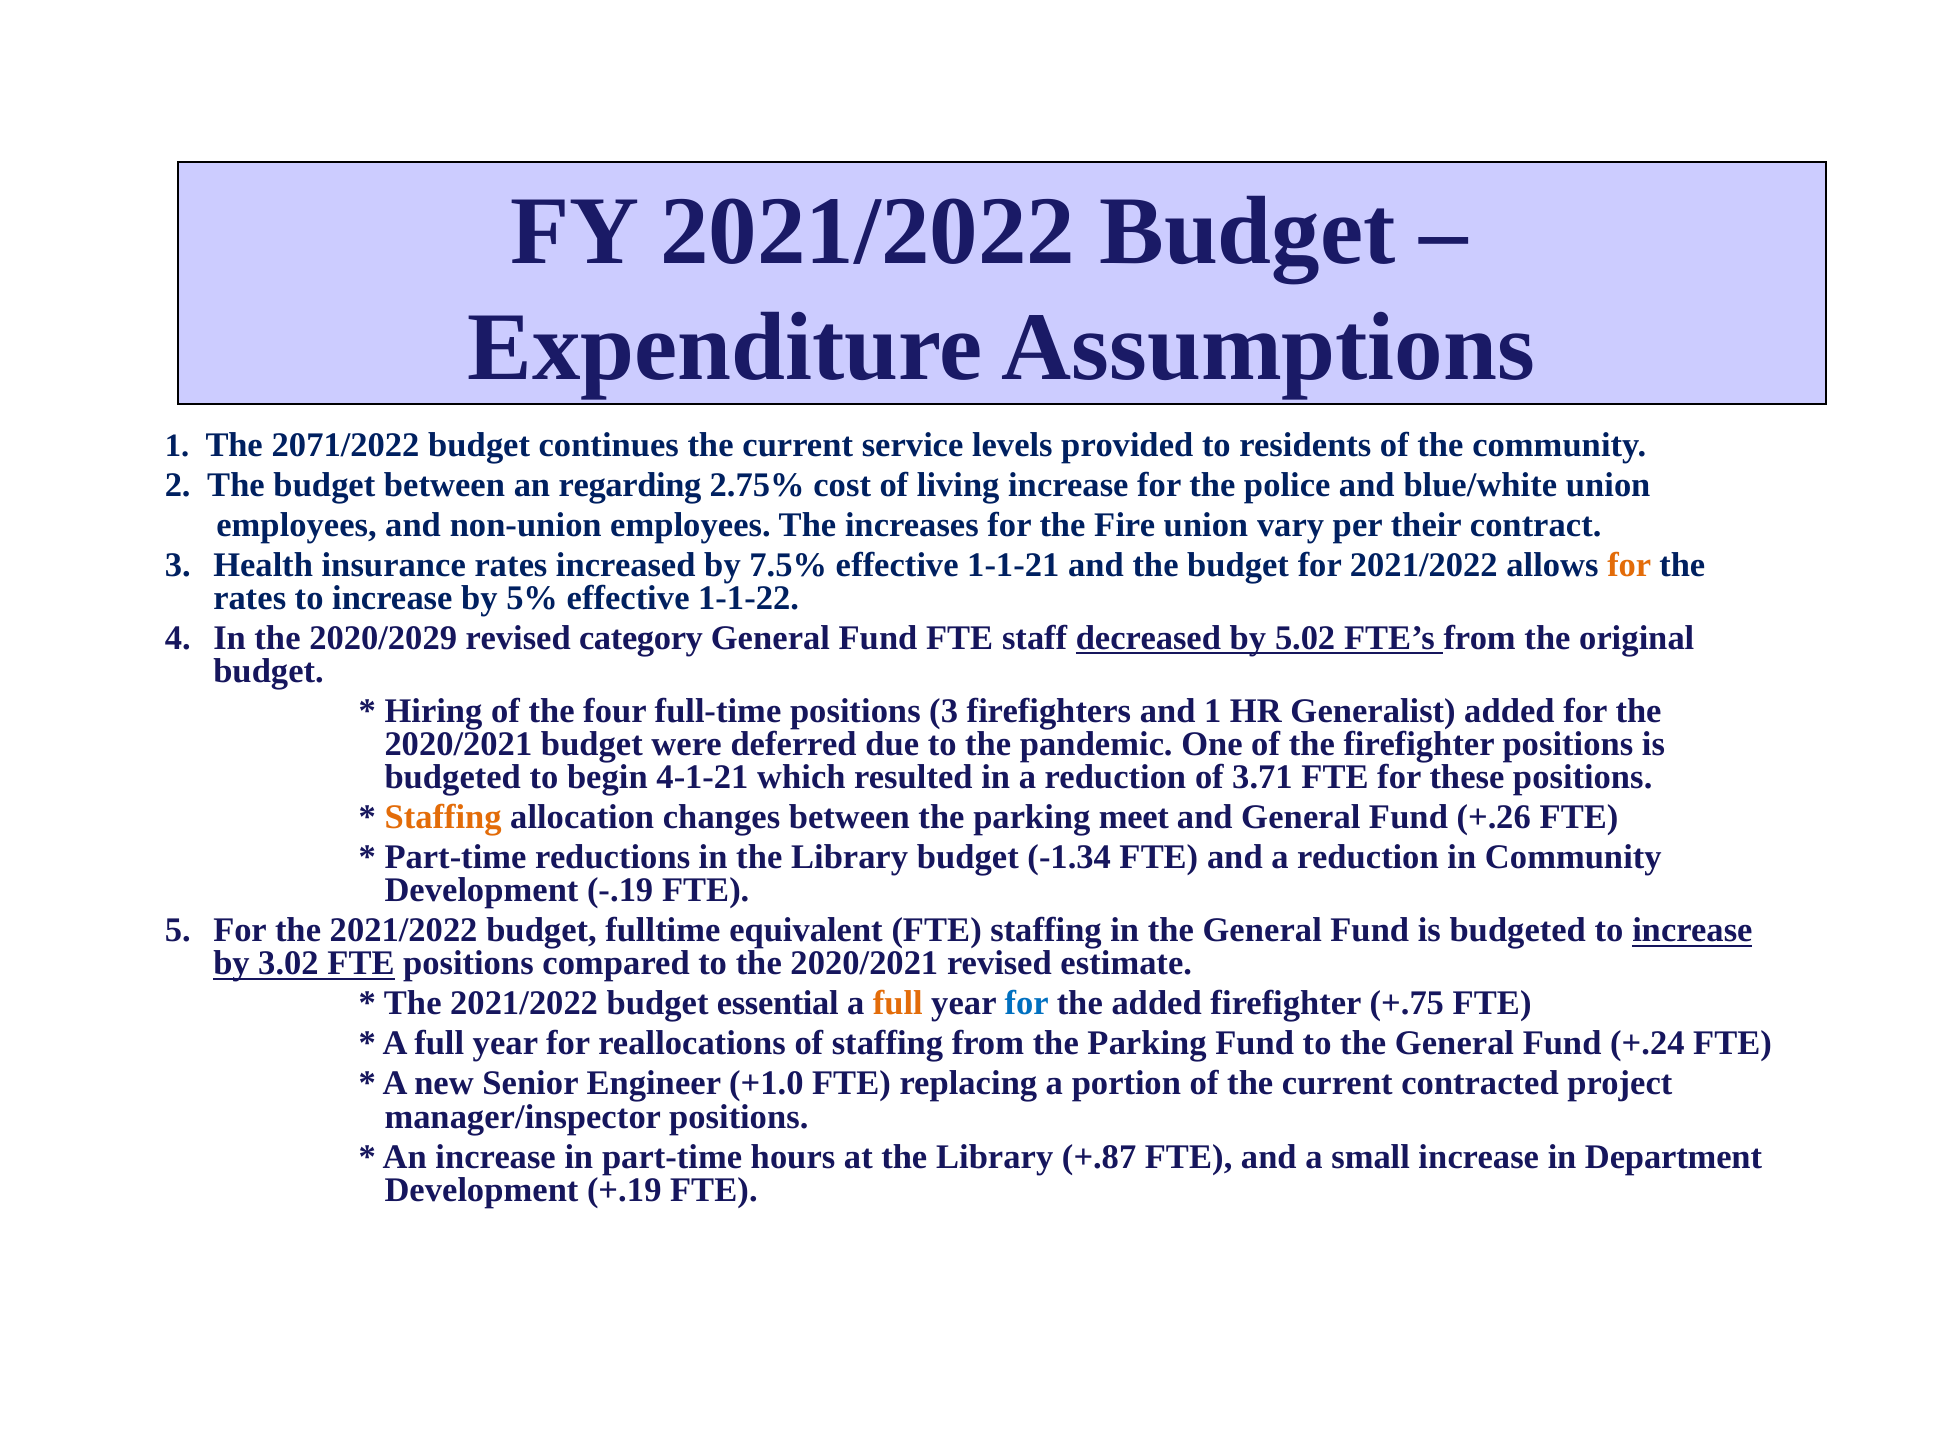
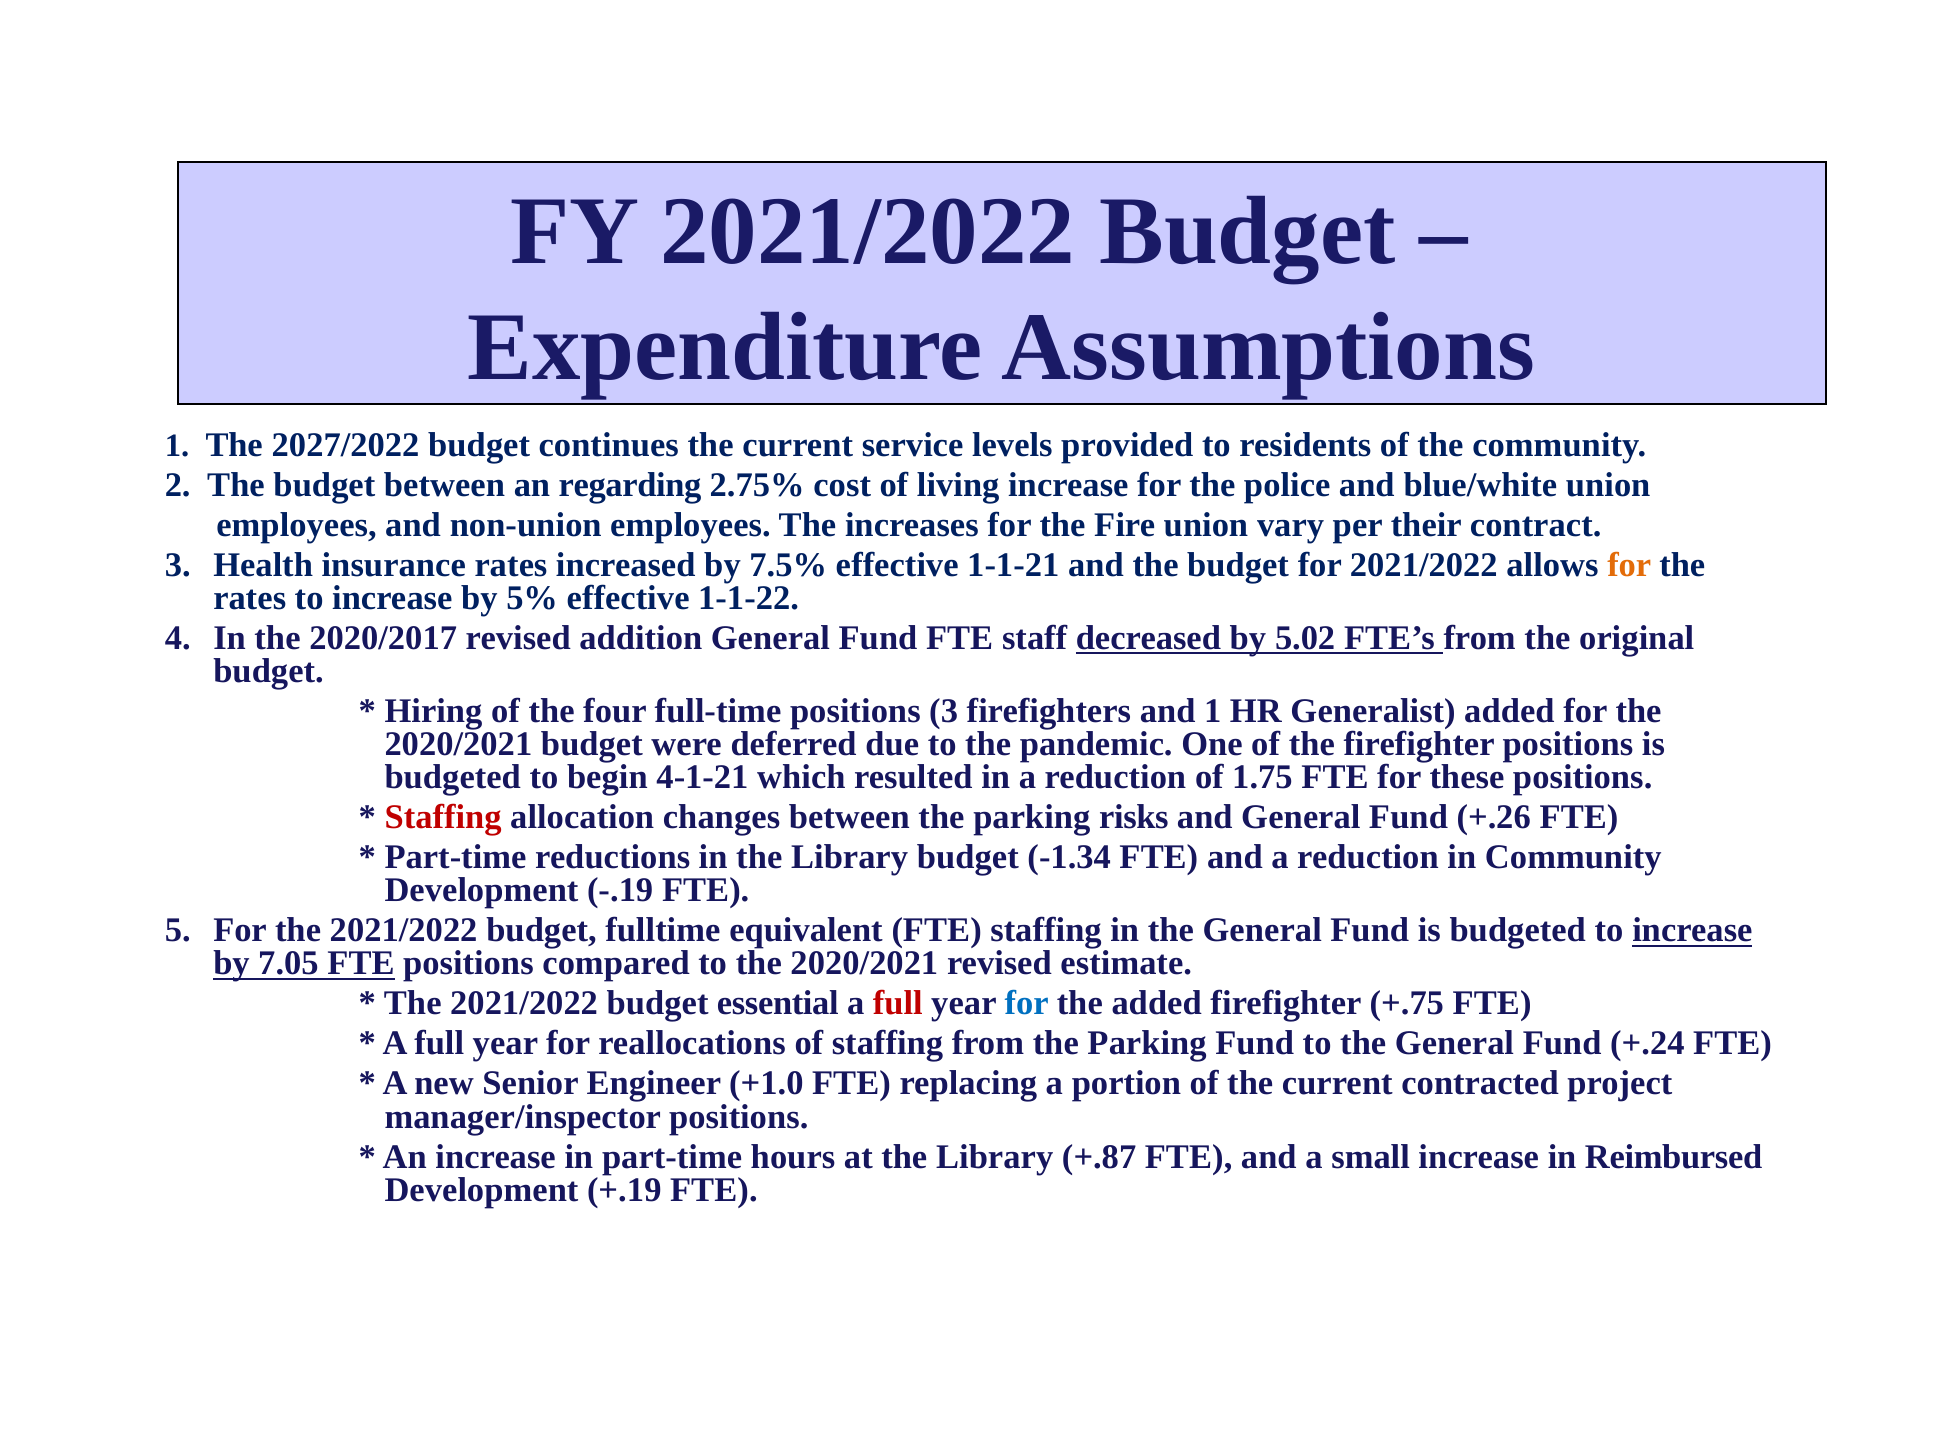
2071/2022: 2071/2022 -> 2027/2022 (346, 445)
2020/2029: 2020/2029 -> 2020/2017 (383, 638)
category: category -> addition (641, 638)
3.71: 3.71 -> 1.75 (1262, 777)
Staffing colour: orange -> red (443, 817)
meet: meet -> risks (1134, 817)
3.02: 3.02 -> 7.05 (288, 964)
full colour: orange -> red (898, 1004)
Department: Department -> Reimbursed (1674, 1157)
